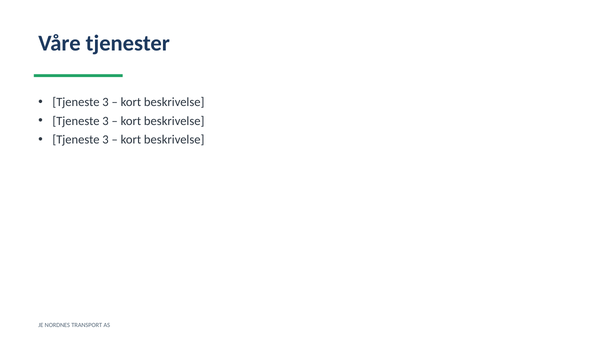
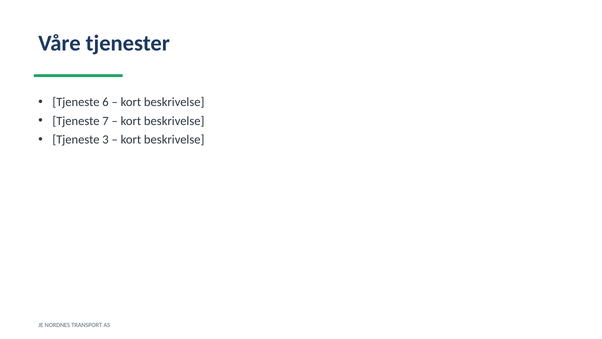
3: 3 -> 6 (106, 102)
3: 3 -> 7 (106, 121)
